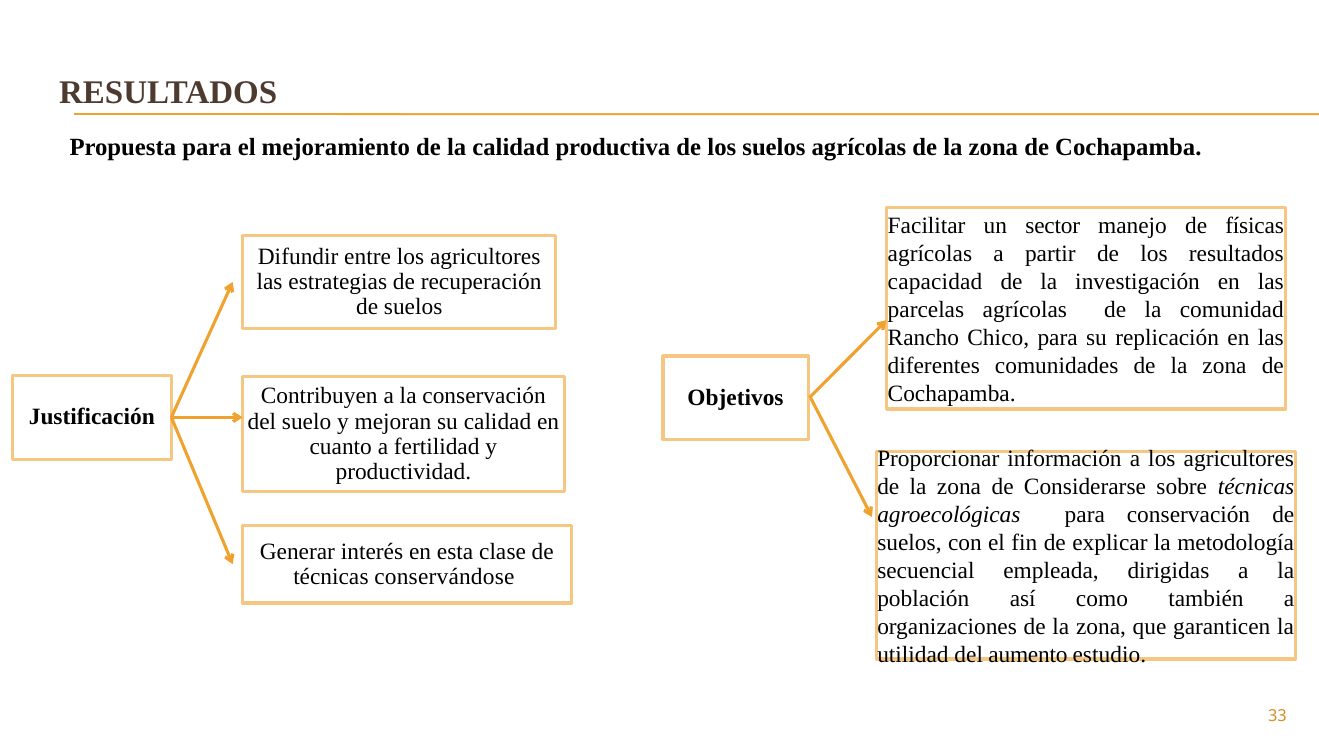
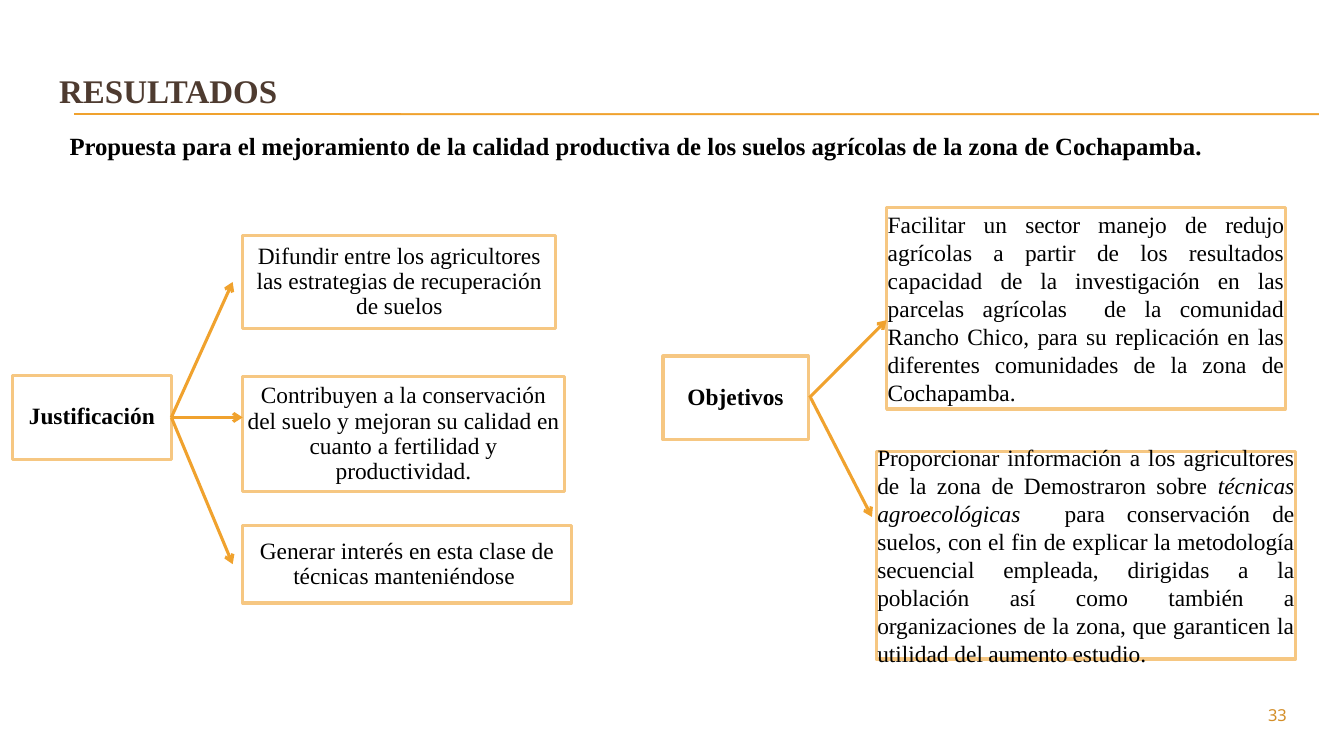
físicas: físicas -> redujo (1255, 226)
Considerarse: Considerarse -> Demostraron (1085, 487)
conservándose: conservándose -> manteniéndose (445, 577)
